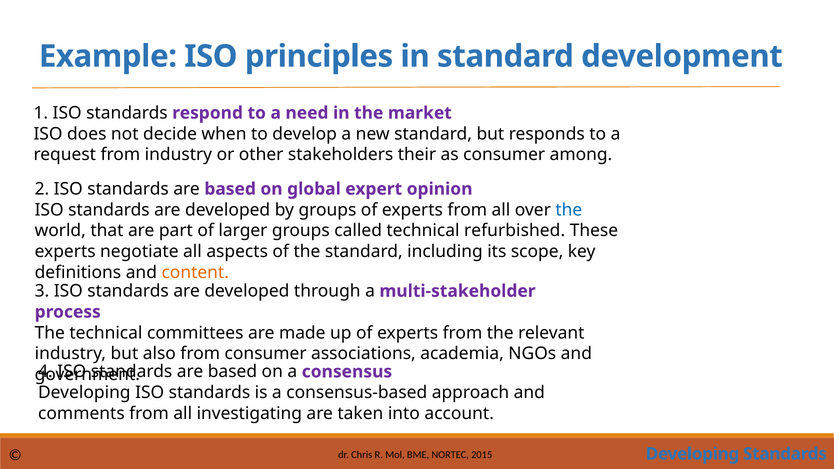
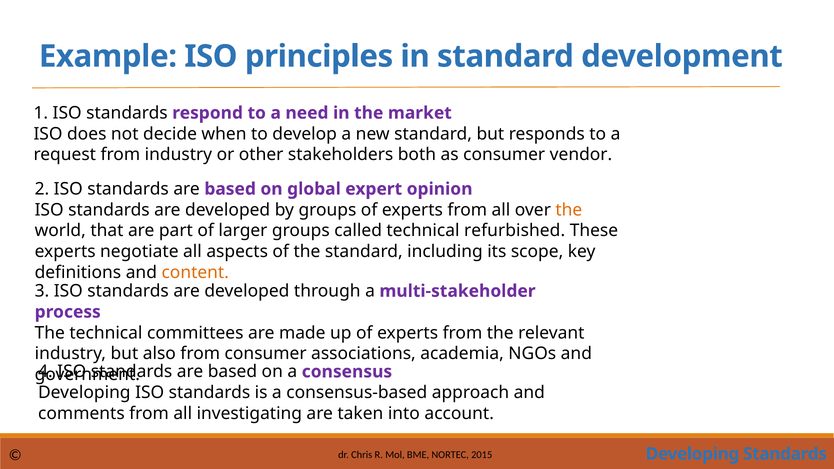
their: their -> both (417, 155)
among: among -> vendor (581, 155)
the colour: blue -> orange (569, 210)
